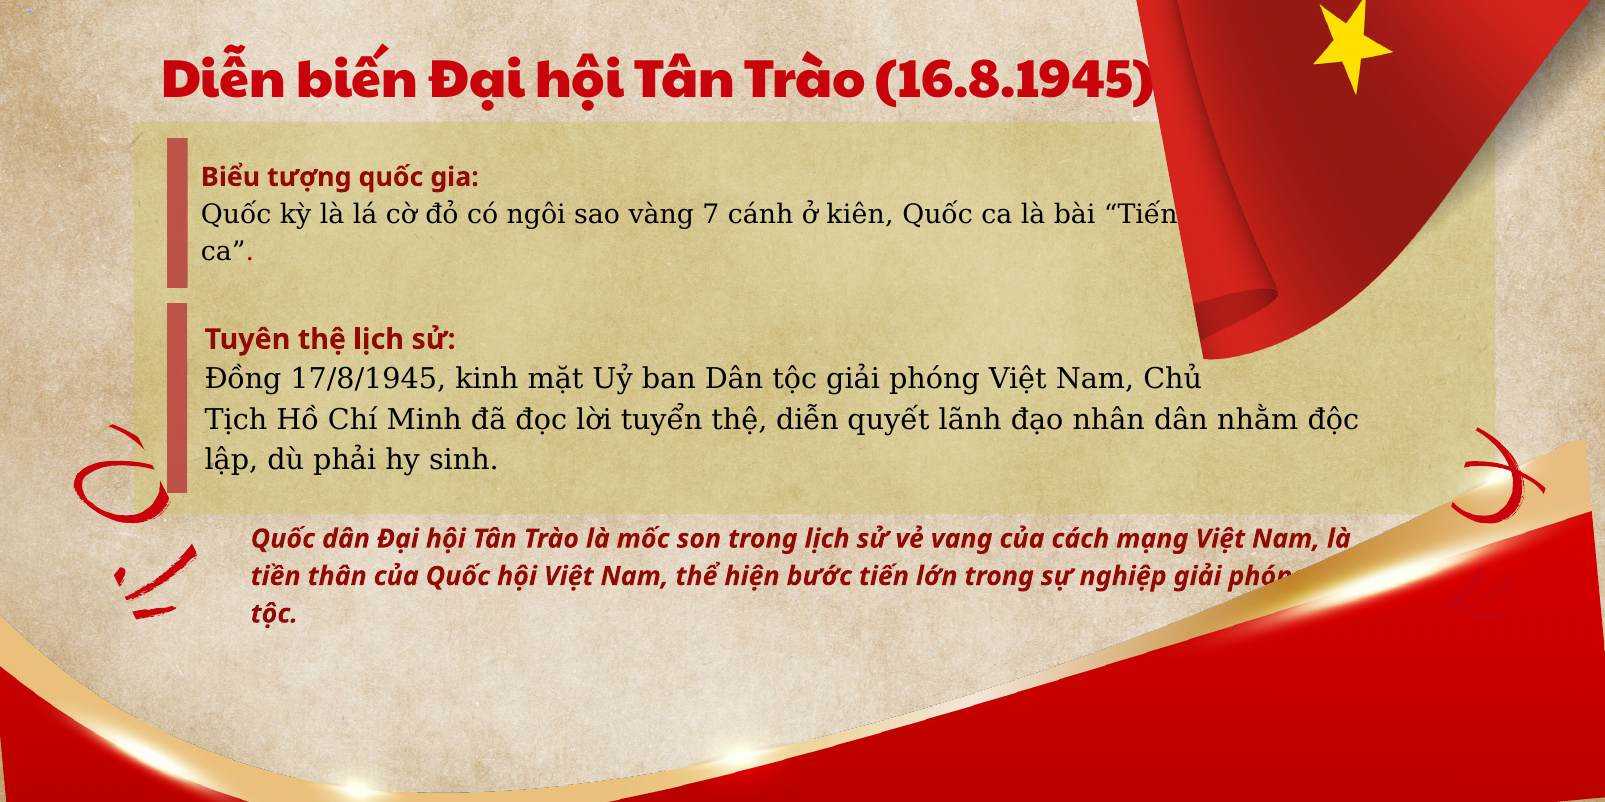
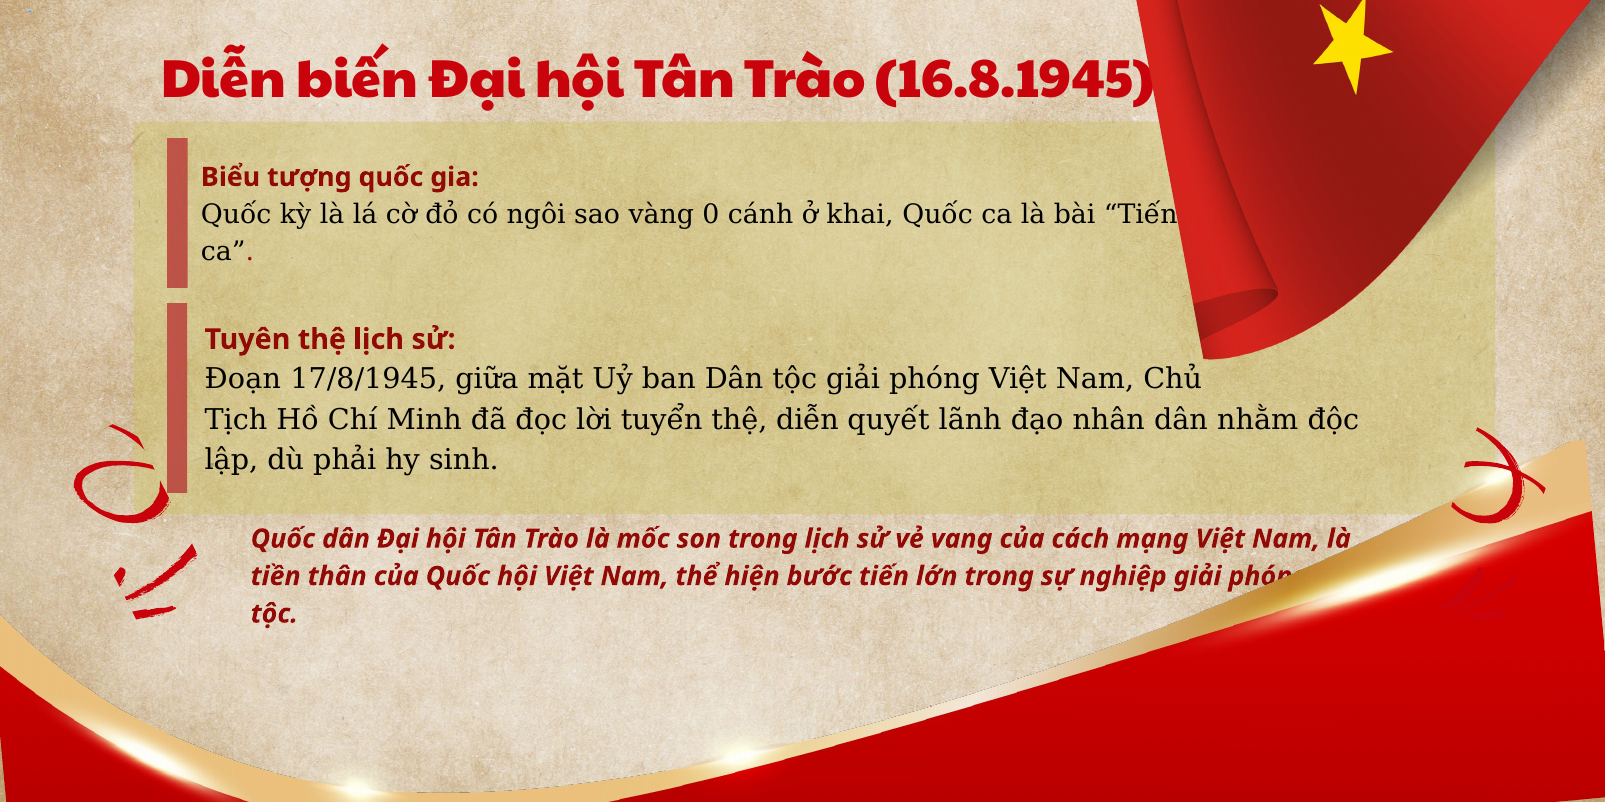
7: 7 -> 0 (711, 215)
kiên: kiên -> khai (860, 215)
Đồng: Đồng -> Đoạn (243, 380)
kinh: kinh -> giữa (487, 380)
